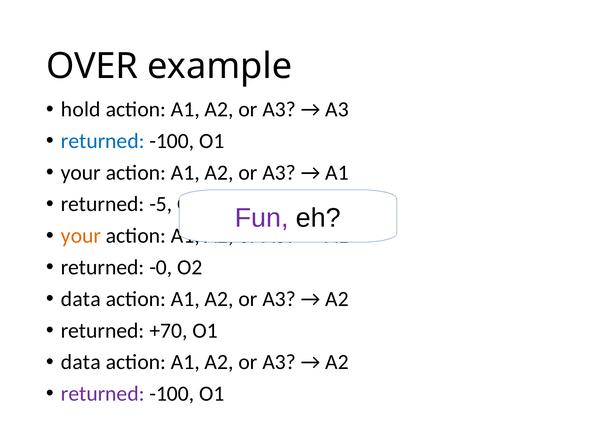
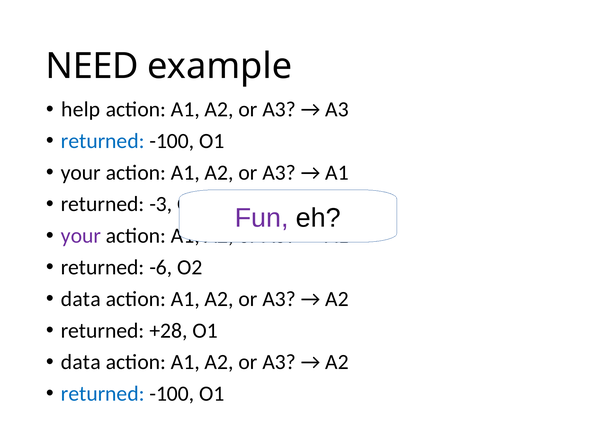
OVER: OVER -> NEED (92, 66)
hold: hold -> help (81, 110)
-5: -5 -> -3 (161, 204)
your colour: orange -> purple (81, 236)
-0: -0 -> -6 (161, 268)
+70: +70 -> +28 (168, 331)
returned colour: purple -> blue (103, 394)
